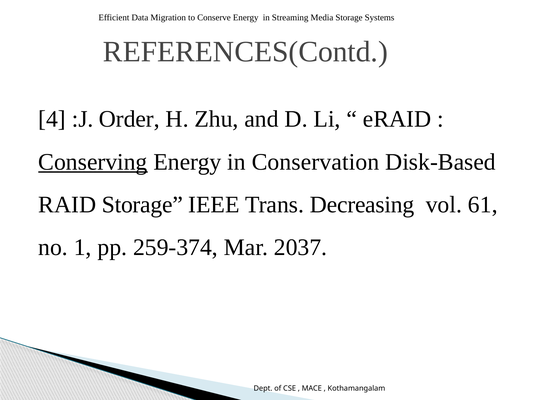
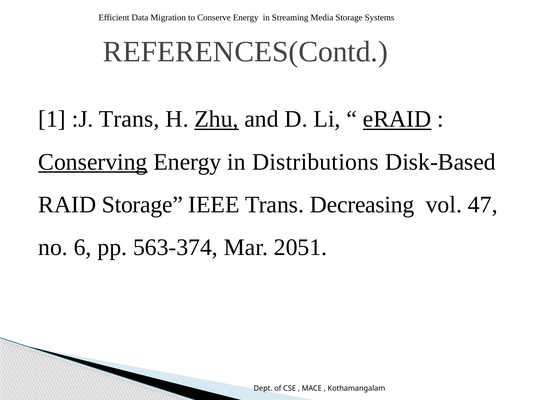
4: 4 -> 1 (52, 119)
:J Order: Order -> Trans (129, 119)
Zhu underline: none -> present (217, 119)
eRAID underline: none -> present (397, 119)
Conservation: Conservation -> Distributions (315, 162)
61: 61 -> 47 (483, 204)
1: 1 -> 6 (83, 247)
259-374: 259-374 -> 563-374 (175, 247)
2037: 2037 -> 2051 (301, 247)
